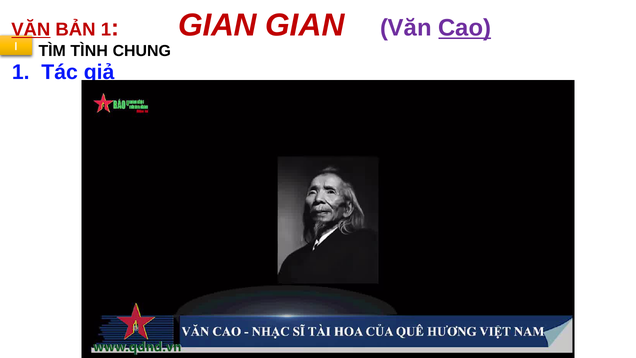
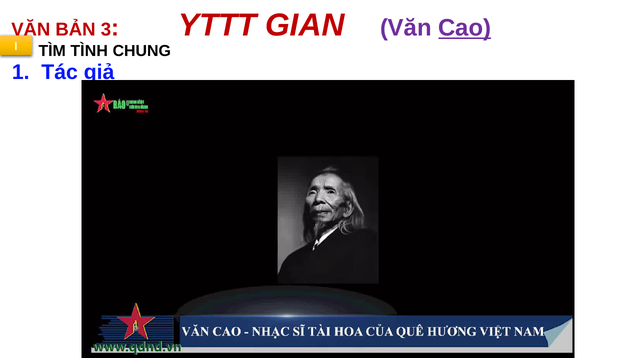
VĂN underline: present -> none (31, 30)
BẢN 1: 1 -> 3 (106, 30)
GIAN: GIAN -> YTTT (218, 25)
